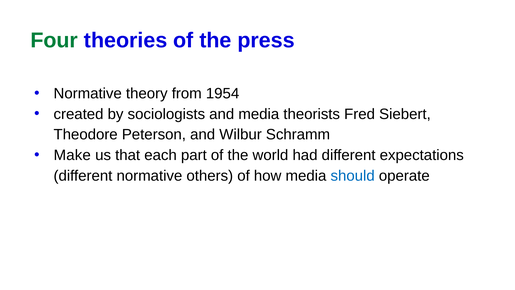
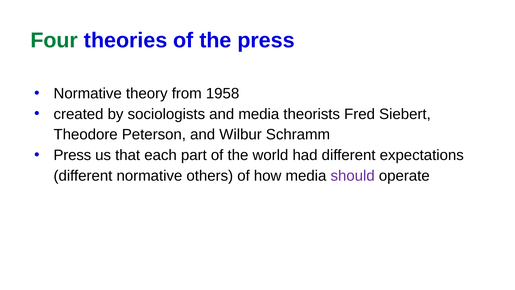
1954: 1954 -> 1958 (223, 94)
Make: Make -> Press (72, 155)
should colour: blue -> purple (353, 176)
